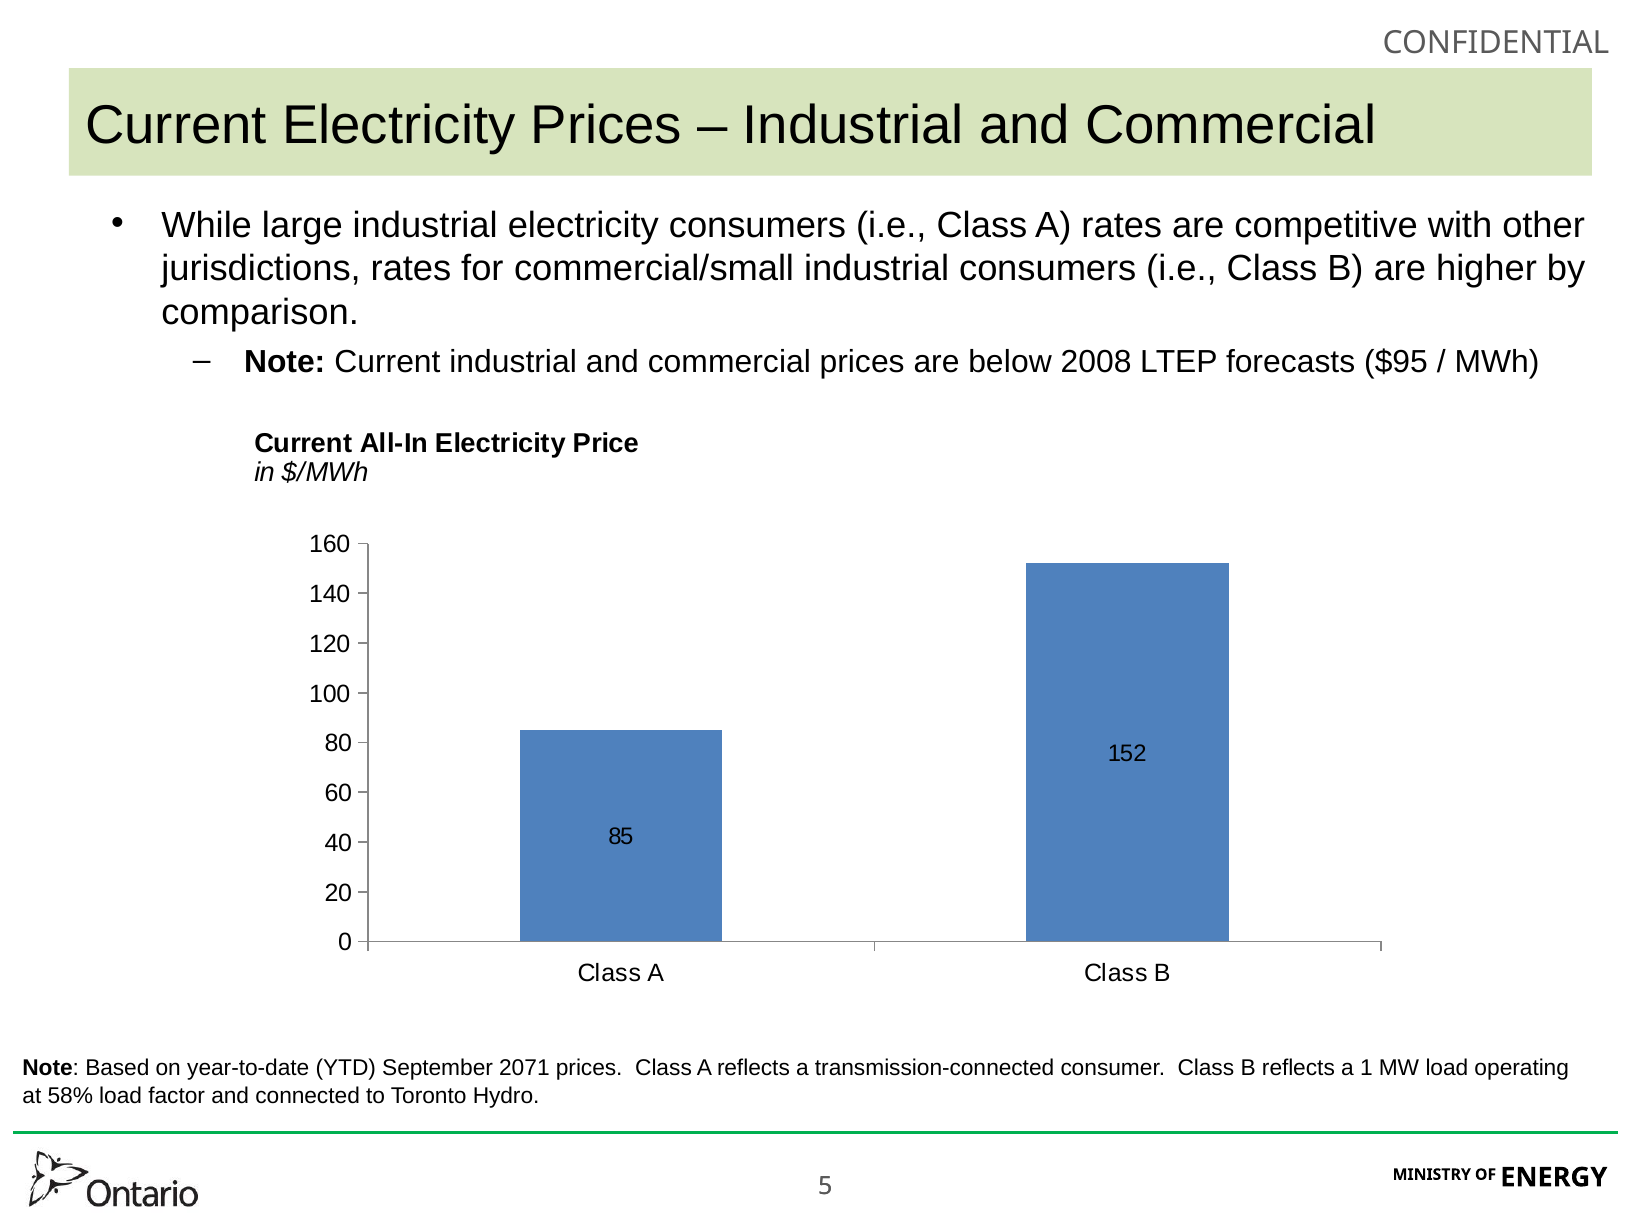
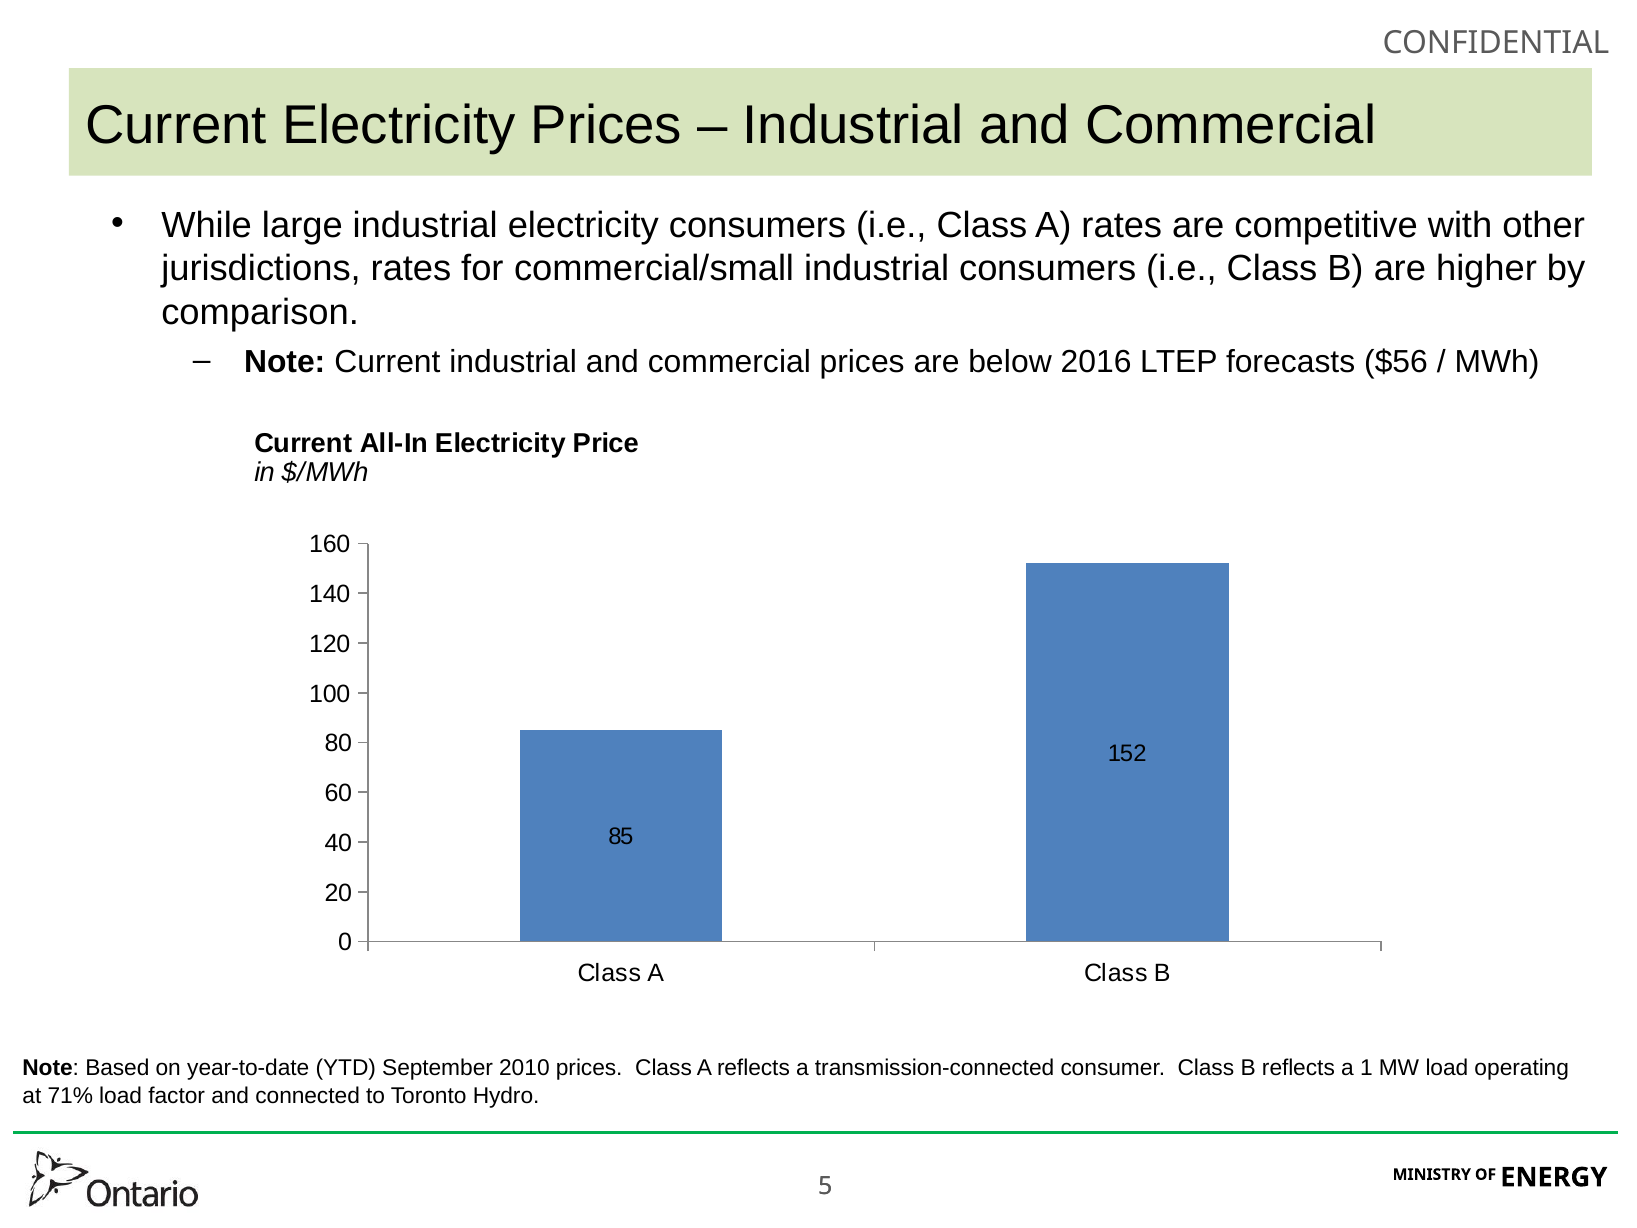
2008: 2008 -> 2016 (1096, 362)
$95: $95 -> $56 (1396, 362)
2071: 2071 -> 2010 (524, 1068)
58%: 58% -> 71% (70, 1096)
